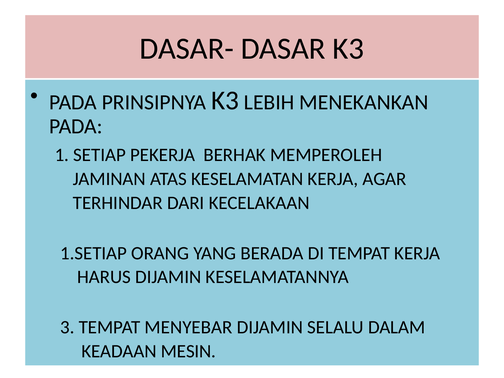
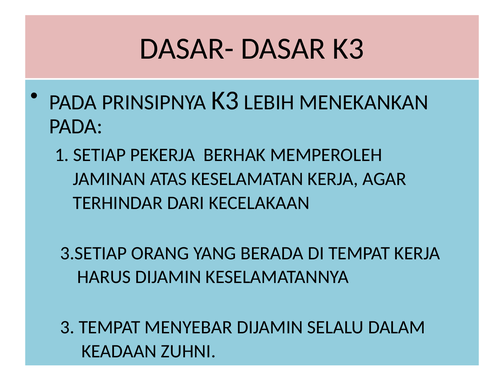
1.SETIAP: 1.SETIAP -> 3.SETIAP (94, 253)
MESIN: MESIN -> ZUHNI (188, 351)
